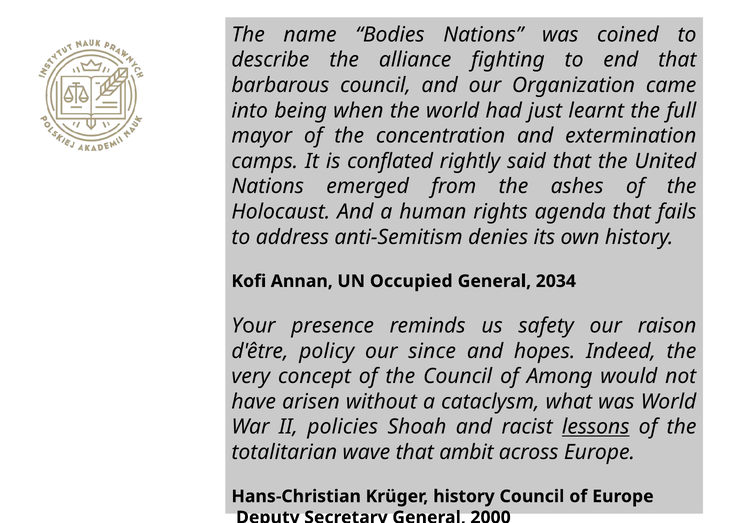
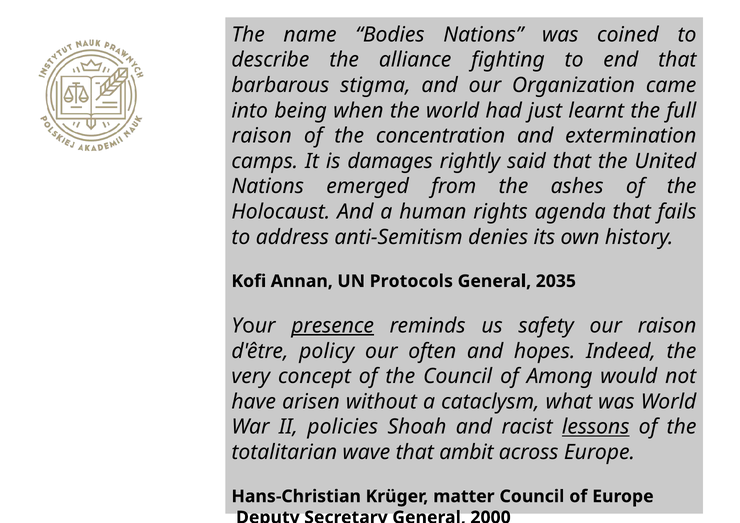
barbarous council: council -> stigma (375, 85)
mayor: mayor -> raison (262, 136)
conflated: conflated -> damages (390, 161)
Occupied: Occupied -> Protocols (411, 281)
2034: 2034 -> 2035 (556, 281)
presence underline: none -> present (333, 326)
since: since -> often (432, 351)
Krüger history: history -> matter (464, 496)
